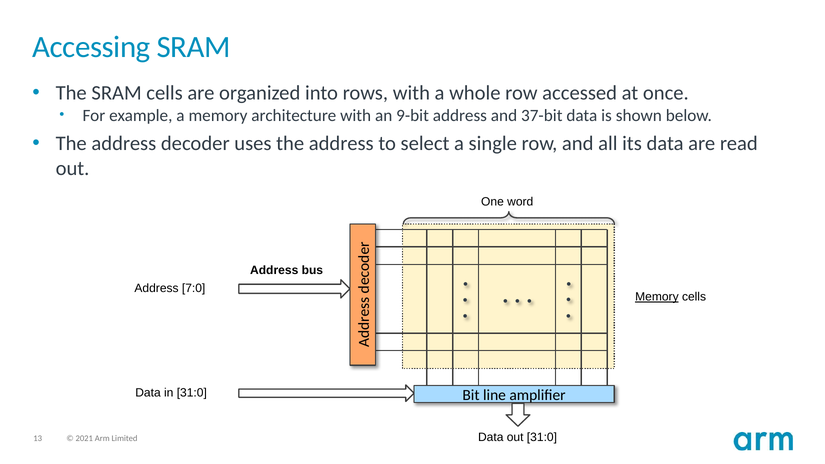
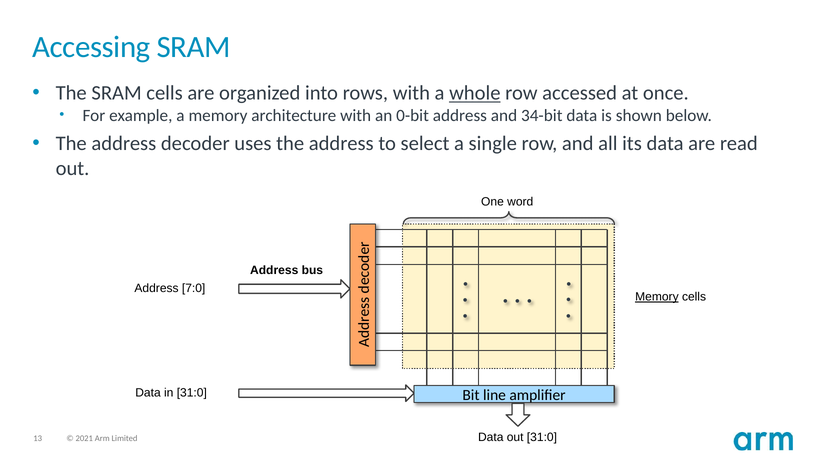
whole underline: none -> present (475, 93)
9-bit: 9-bit -> 0-bit (413, 116)
37-bit: 37-bit -> 34-bit (542, 116)
